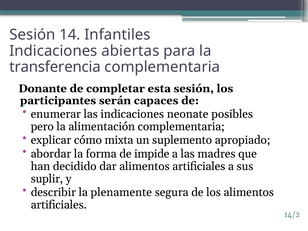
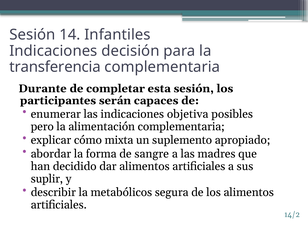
abiertas: abiertas -> decisión (130, 51)
Donante: Donante -> Durante (43, 89)
neonate: neonate -> objetiva (188, 114)
impide: impide -> sangre (152, 154)
plenamente: plenamente -> metabólicos (121, 192)
